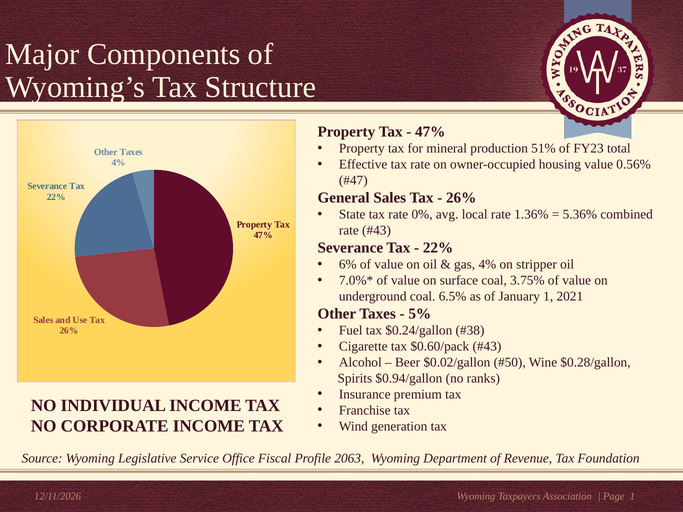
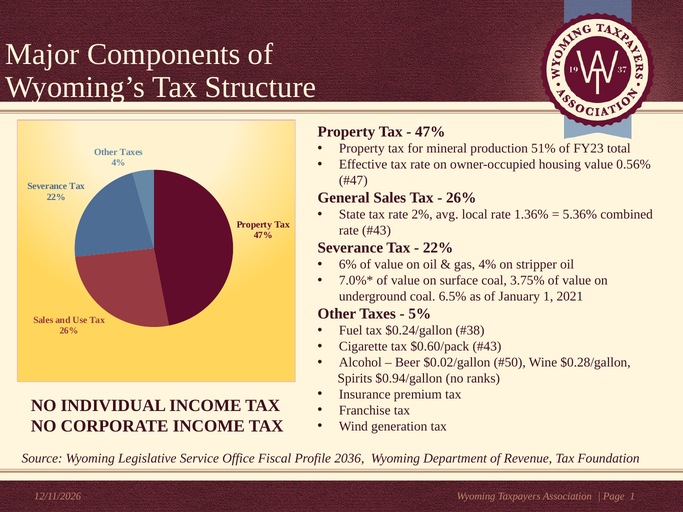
0%: 0% -> 2% (422, 215)
2063: 2063 -> 2036 (349, 458)
